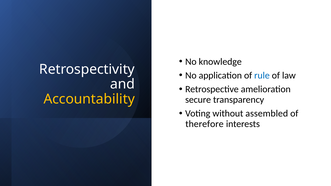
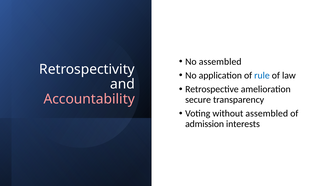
No knowledge: knowledge -> assembled (220, 62)
Accountability colour: yellow -> pink (89, 99)
therefore: therefore -> admission (205, 124)
